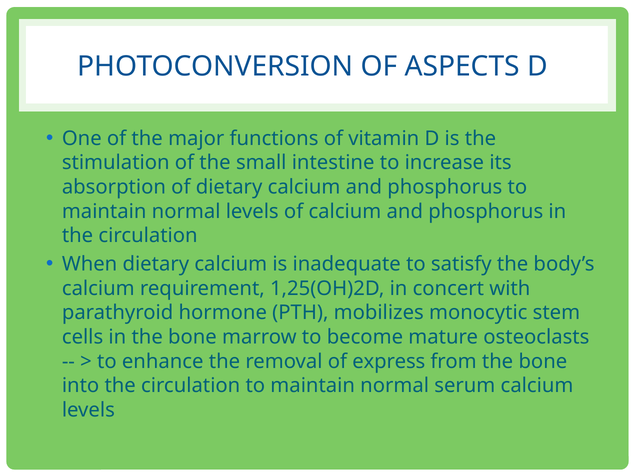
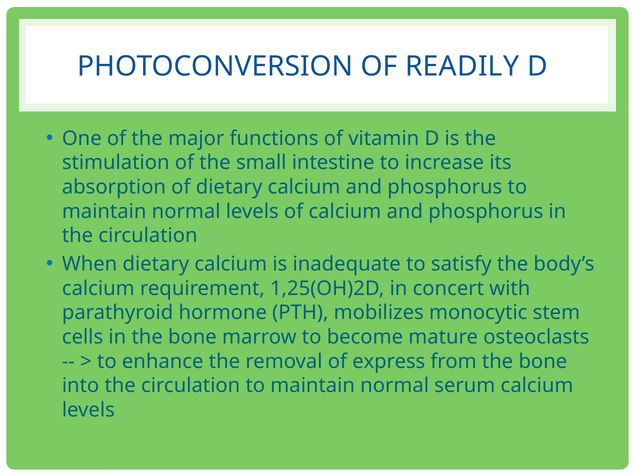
ASPECTS: ASPECTS -> READILY (462, 66)
